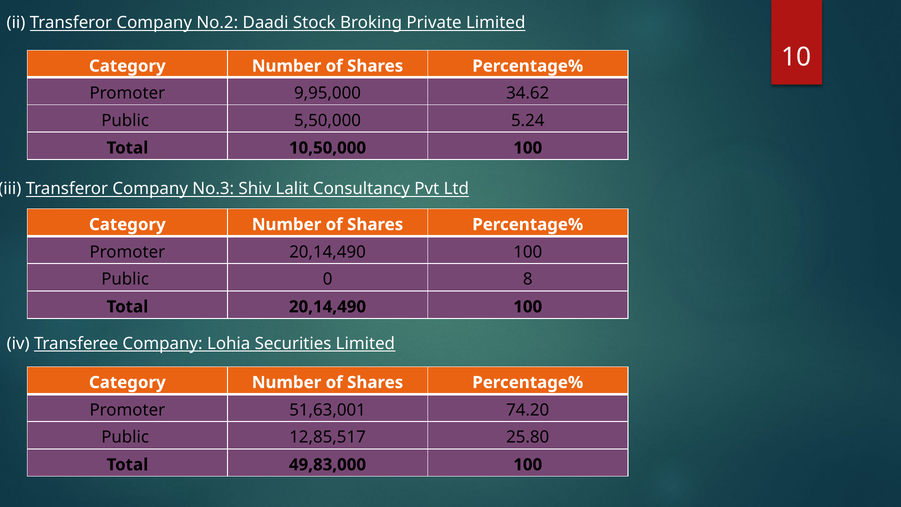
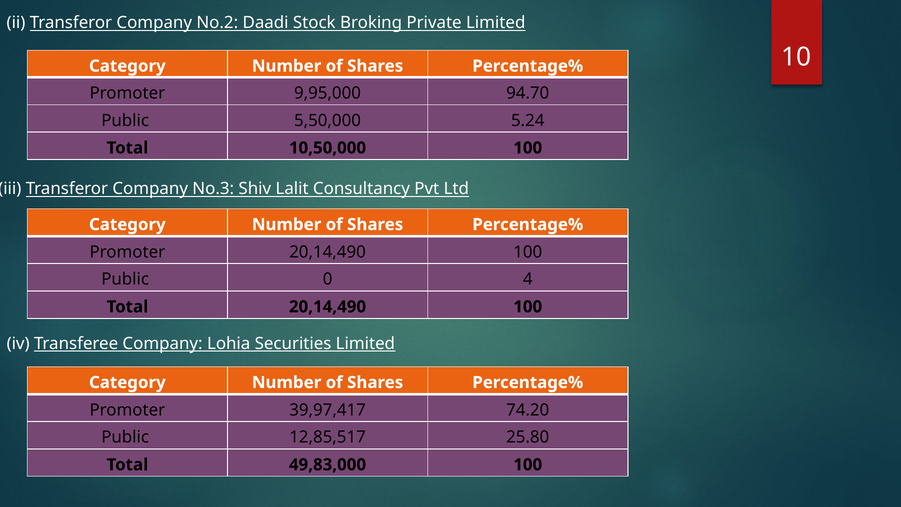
34.62: 34.62 -> 94.70 (528, 93)
8: 8 -> 4 (528, 279)
51,63,001: 51,63,001 -> 39,97,417 (328, 410)
